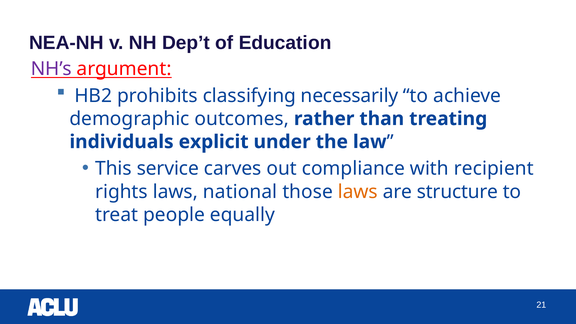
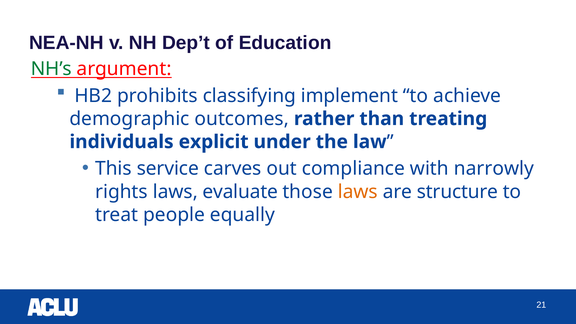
NH’s colour: purple -> green (51, 69)
necessarily: necessarily -> implement (349, 96)
recipient: recipient -> narrowly (494, 169)
national: national -> evaluate (240, 192)
